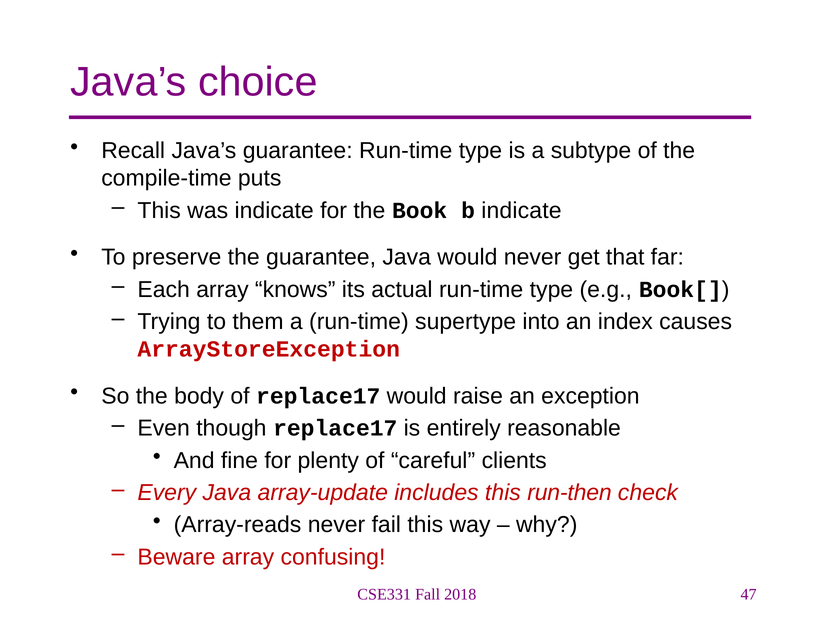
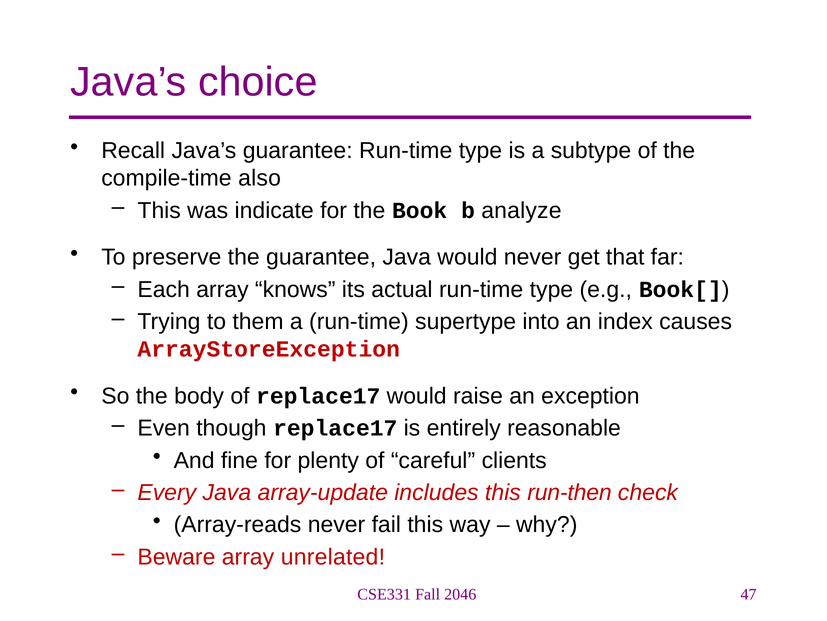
puts: puts -> also (260, 178)
b indicate: indicate -> analyze (521, 210)
confusing: confusing -> unrelated (333, 556)
2018: 2018 -> 2046 (460, 594)
